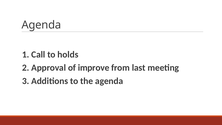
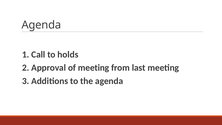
of improve: improve -> meeting (94, 68)
